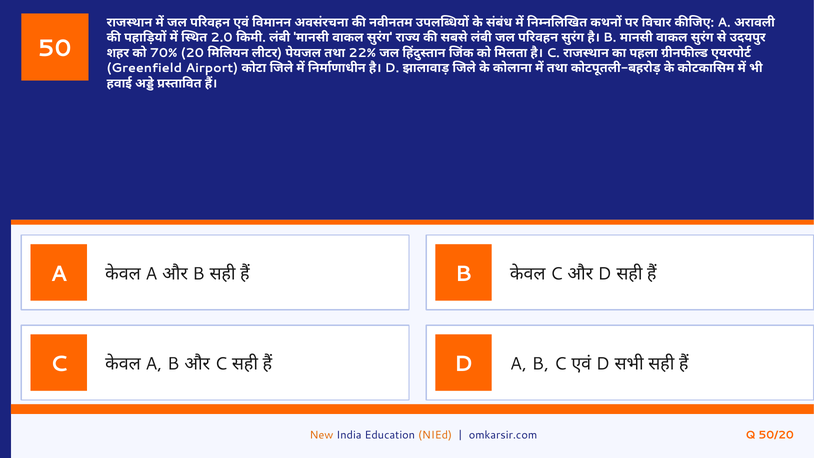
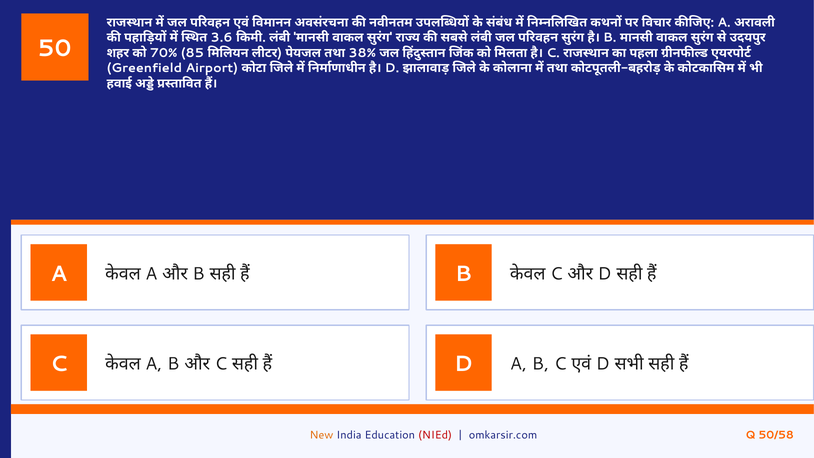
2.0: 2.0 -> 3.6 (222, 38)
20: 20 -> 85 (192, 53)
22%: 22% -> 38% (362, 53)
NIEd colour: orange -> red (435, 435)
50/20: 50/20 -> 50/58 (776, 435)
